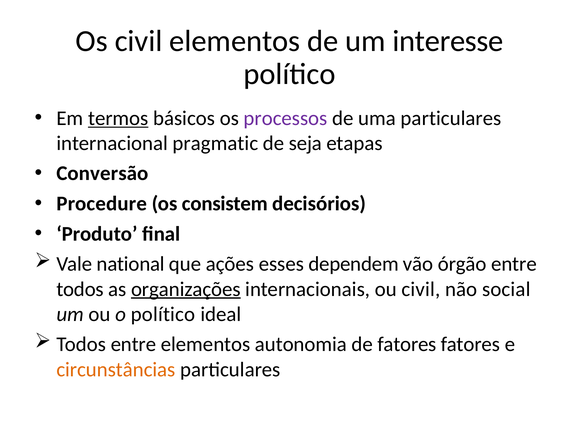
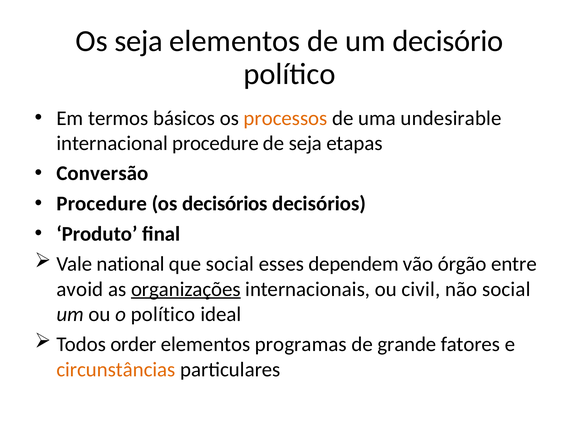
Os civil: civil -> seja (139, 41)
interesse: interesse -> decisório (448, 41)
termos underline: present -> none (118, 118)
processos colour: purple -> orange (286, 118)
uma particulares: particulares -> undesirable (451, 118)
internacional pragmatic: pragmatic -> procedure (216, 143)
os consistem: consistem -> decisórios (225, 204)
que ações: ações -> social (230, 264)
todos: todos -> avoid (80, 289)
Todos entre: entre -> order (133, 345)
autonomia: autonomia -> programas (301, 345)
de fatores: fatores -> grande (407, 345)
